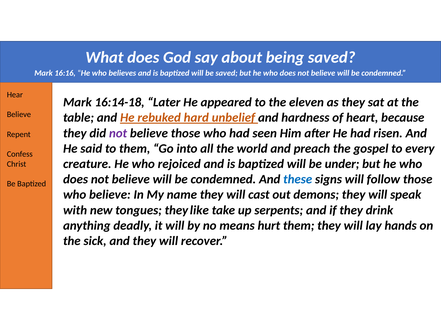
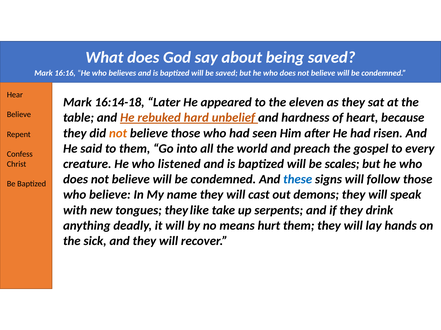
not colour: purple -> orange (118, 133)
rejoiced: rejoiced -> listened (179, 164)
under: under -> scales (342, 164)
